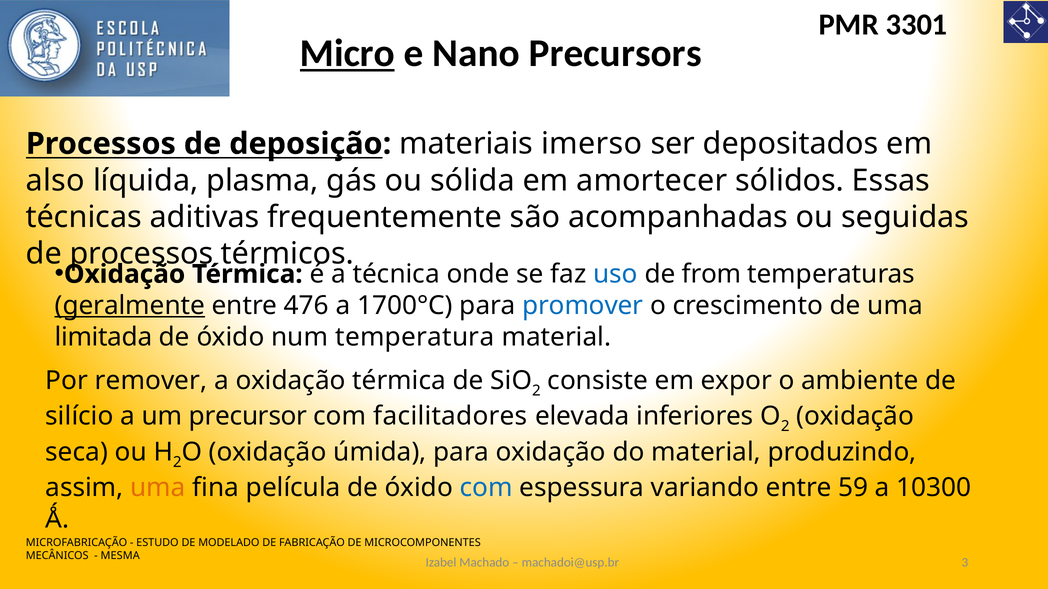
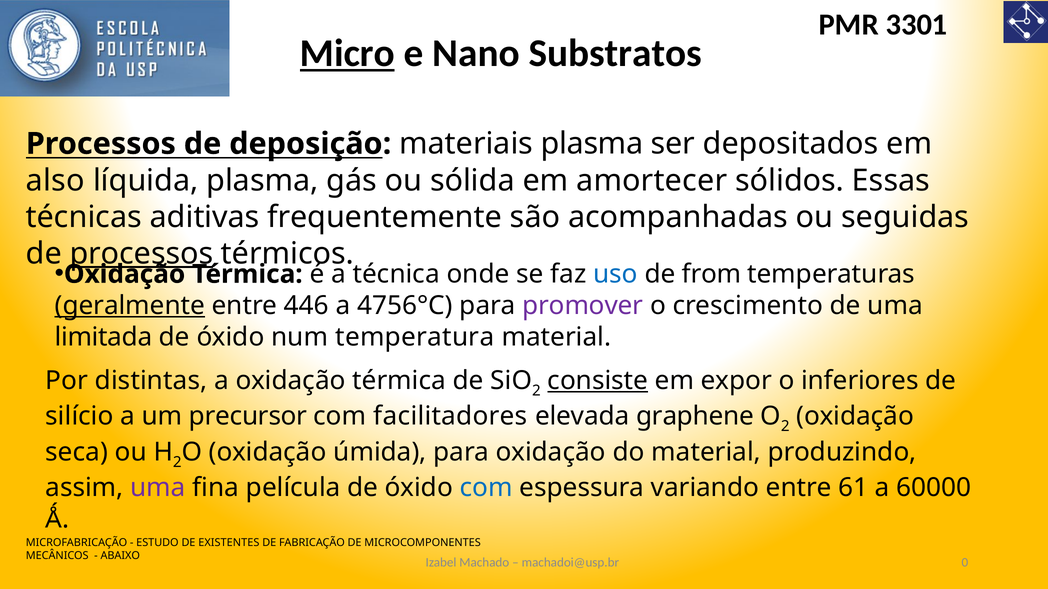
Precursors: Precursors -> Substratos (615, 53)
materiais imerso: imerso -> plasma (592, 144)
processos underline: none -> present (141, 254)
476: 476 -> 446 (306, 306)
1700°C: 1700°C -> 4756°C (405, 306)
promover colour: blue -> purple (583, 306)
remover: remover -> distintas (151, 381)
consiste underline: none -> present (598, 381)
ambiente: ambiente -> inferiores (860, 381)
inferiores: inferiores -> graphene (695, 416)
uma colour: orange -> purple (158, 488)
59: 59 -> 61 (853, 488)
10300: 10300 -> 60000 (934, 488)
MODELADO: MODELADO -> EXISTENTES (229, 543)
MESMA: MESMA -> ABAIXO (120, 556)
3: 3 -> 0 (965, 563)
